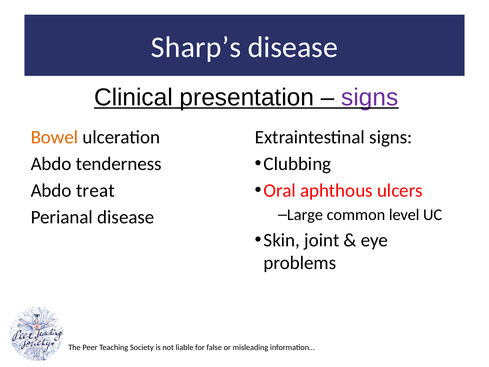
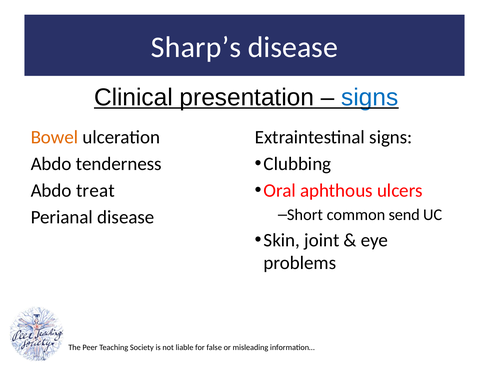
signs colour: purple -> blue (370, 97)
Large: Large -> Short (305, 215)
level: level -> send (404, 215)
